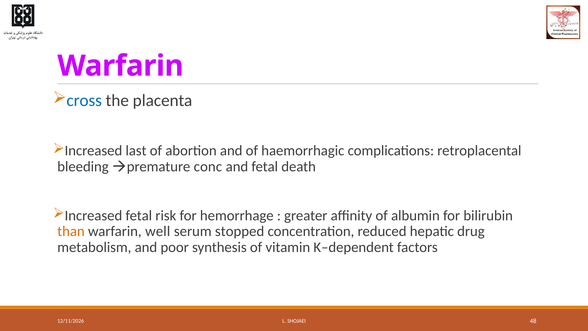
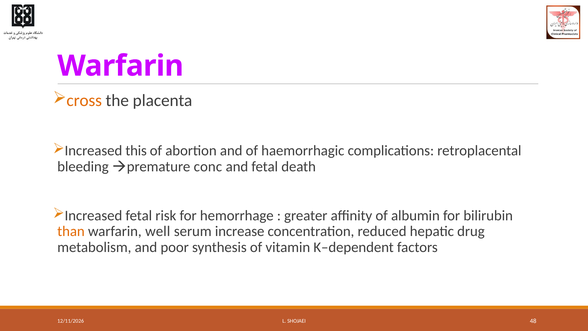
cross colour: blue -> orange (84, 100)
last: last -> this (136, 151)
stopped: stopped -> increase (240, 231)
